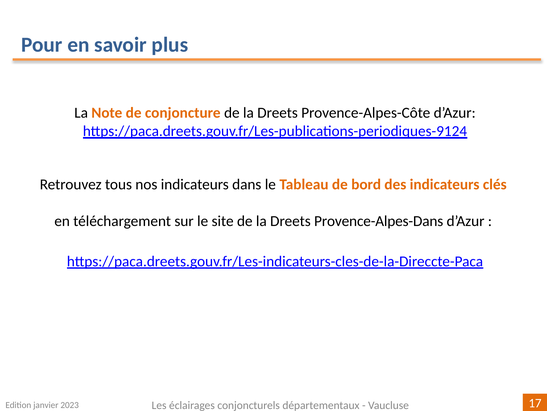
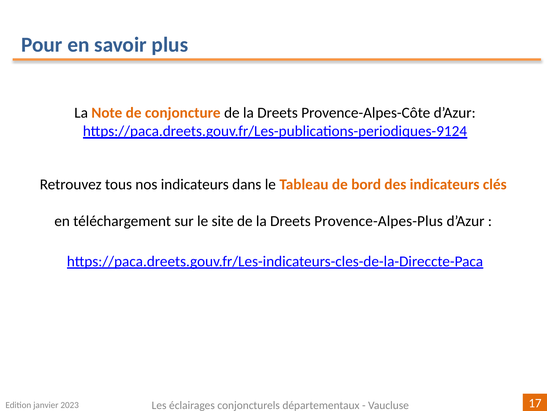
Provence-Alpes-Dans: Provence-Alpes-Dans -> Provence-Alpes-Plus (379, 221)
